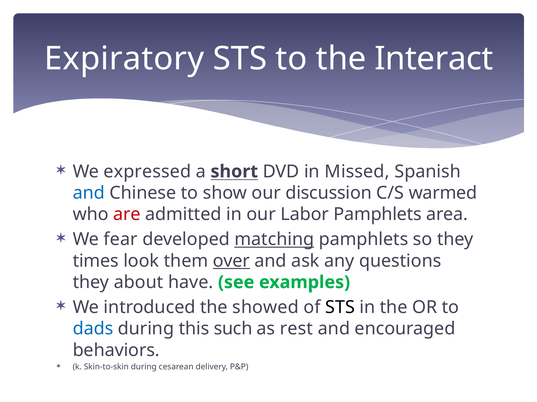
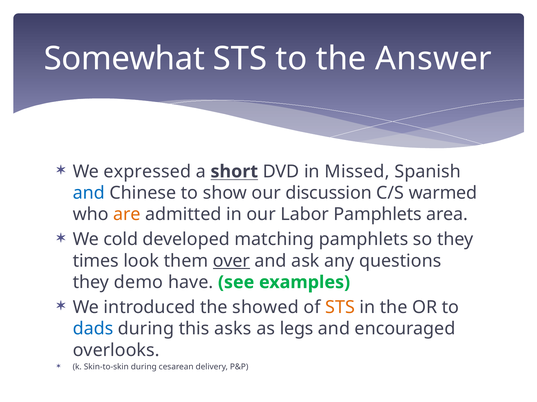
Expiratory: Expiratory -> Somewhat (124, 59)
Interact: Interact -> Answer (434, 59)
are colour: red -> orange (127, 215)
fear: fear -> cold (121, 240)
matching underline: present -> none (274, 240)
about: about -> demo (139, 283)
STS colour: black -> orange (340, 308)
such: such -> asks (233, 329)
rest: rest -> legs (297, 329)
behaviors: behaviors -> overlooks (116, 351)
